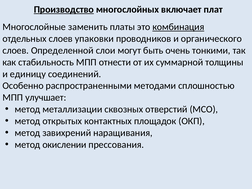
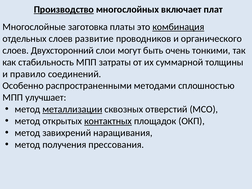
заменить: заменить -> заготовка (88, 27)
упаковки: упаковки -> развитие (94, 39)
Определенной: Определенной -> Двухсторонний (62, 50)
отнести: отнести -> затраты (115, 62)
единицу: единицу -> правило (28, 74)
металлизации underline: none -> present (72, 109)
контактных underline: none -> present (108, 121)
окислении: окислении -> получения (64, 145)
